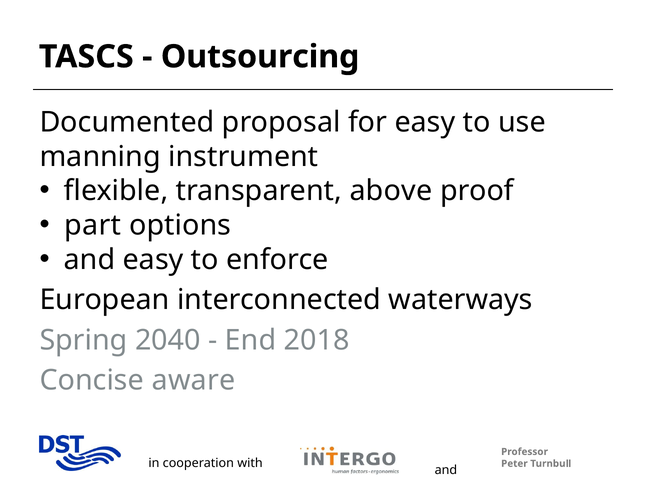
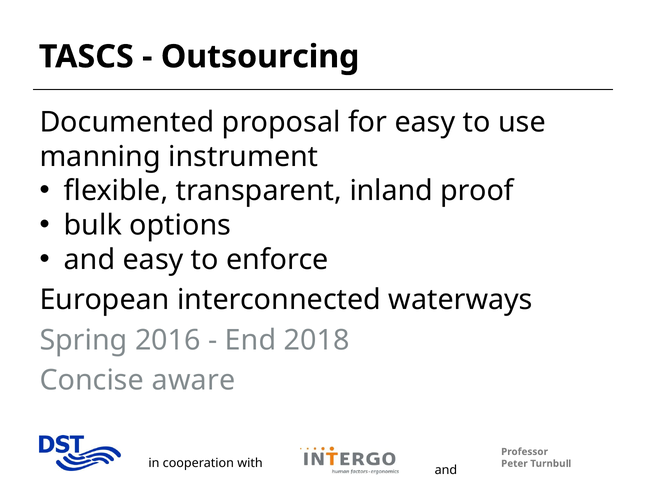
above: above -> inland (391, 191)
part: part -> bulk (93, 226)
2040: 2040 -> 2016 (168, 341)
